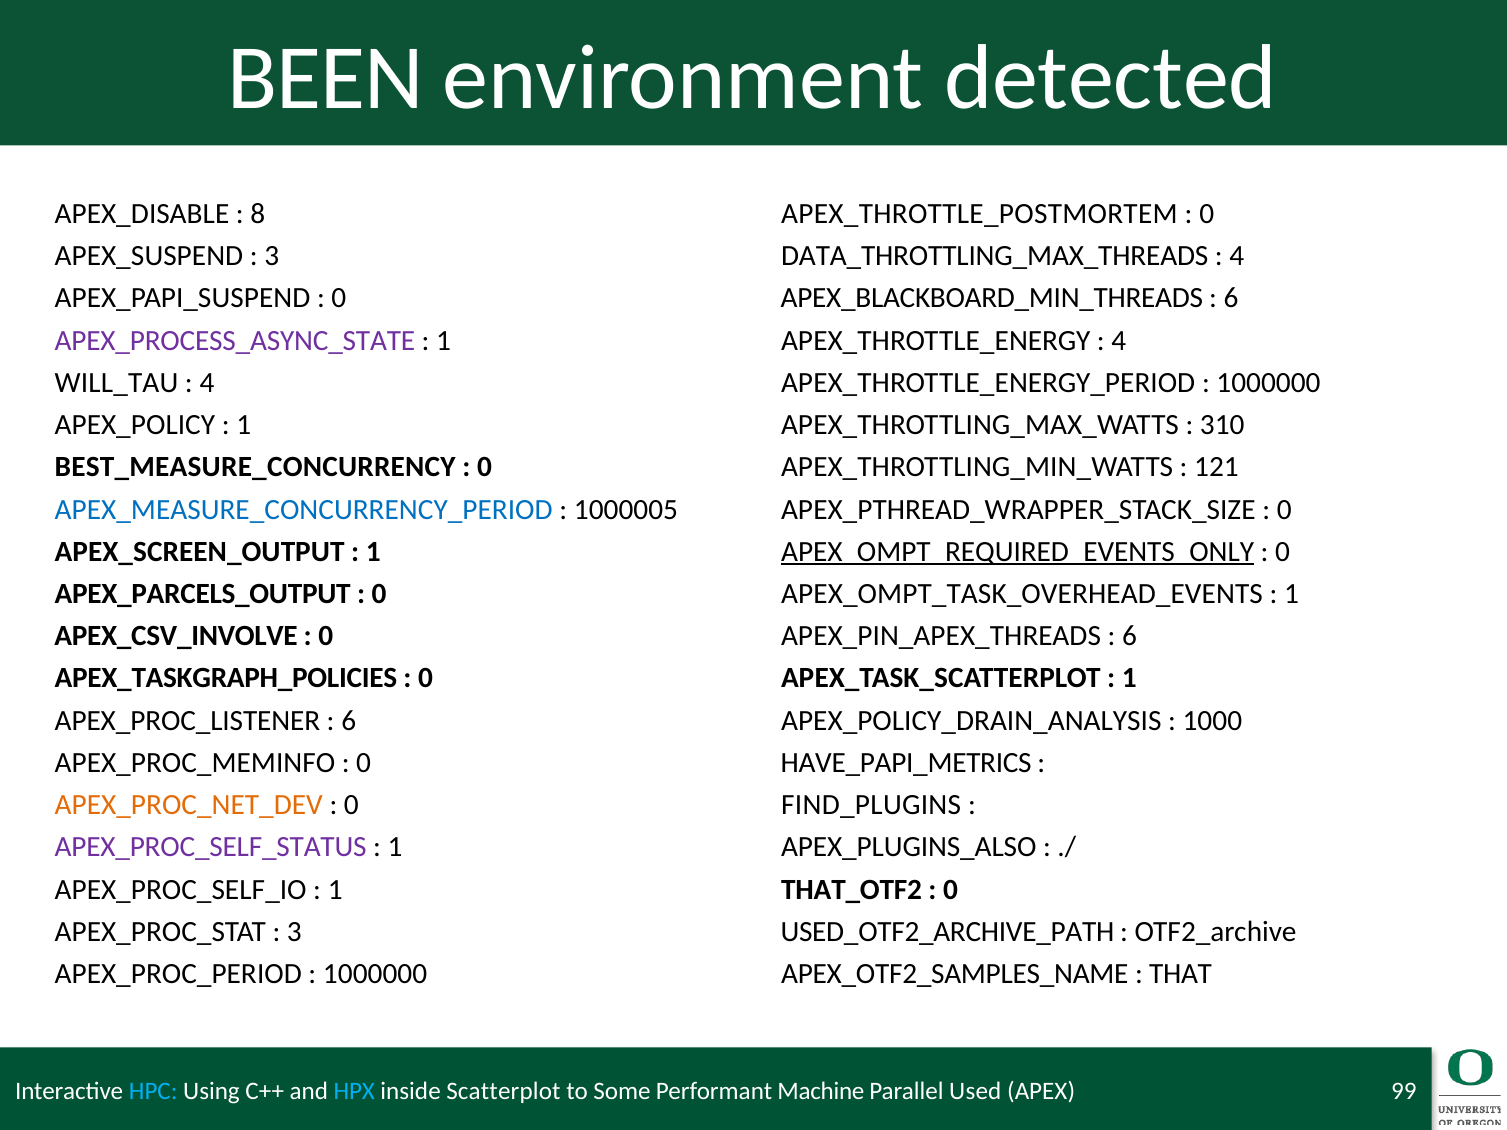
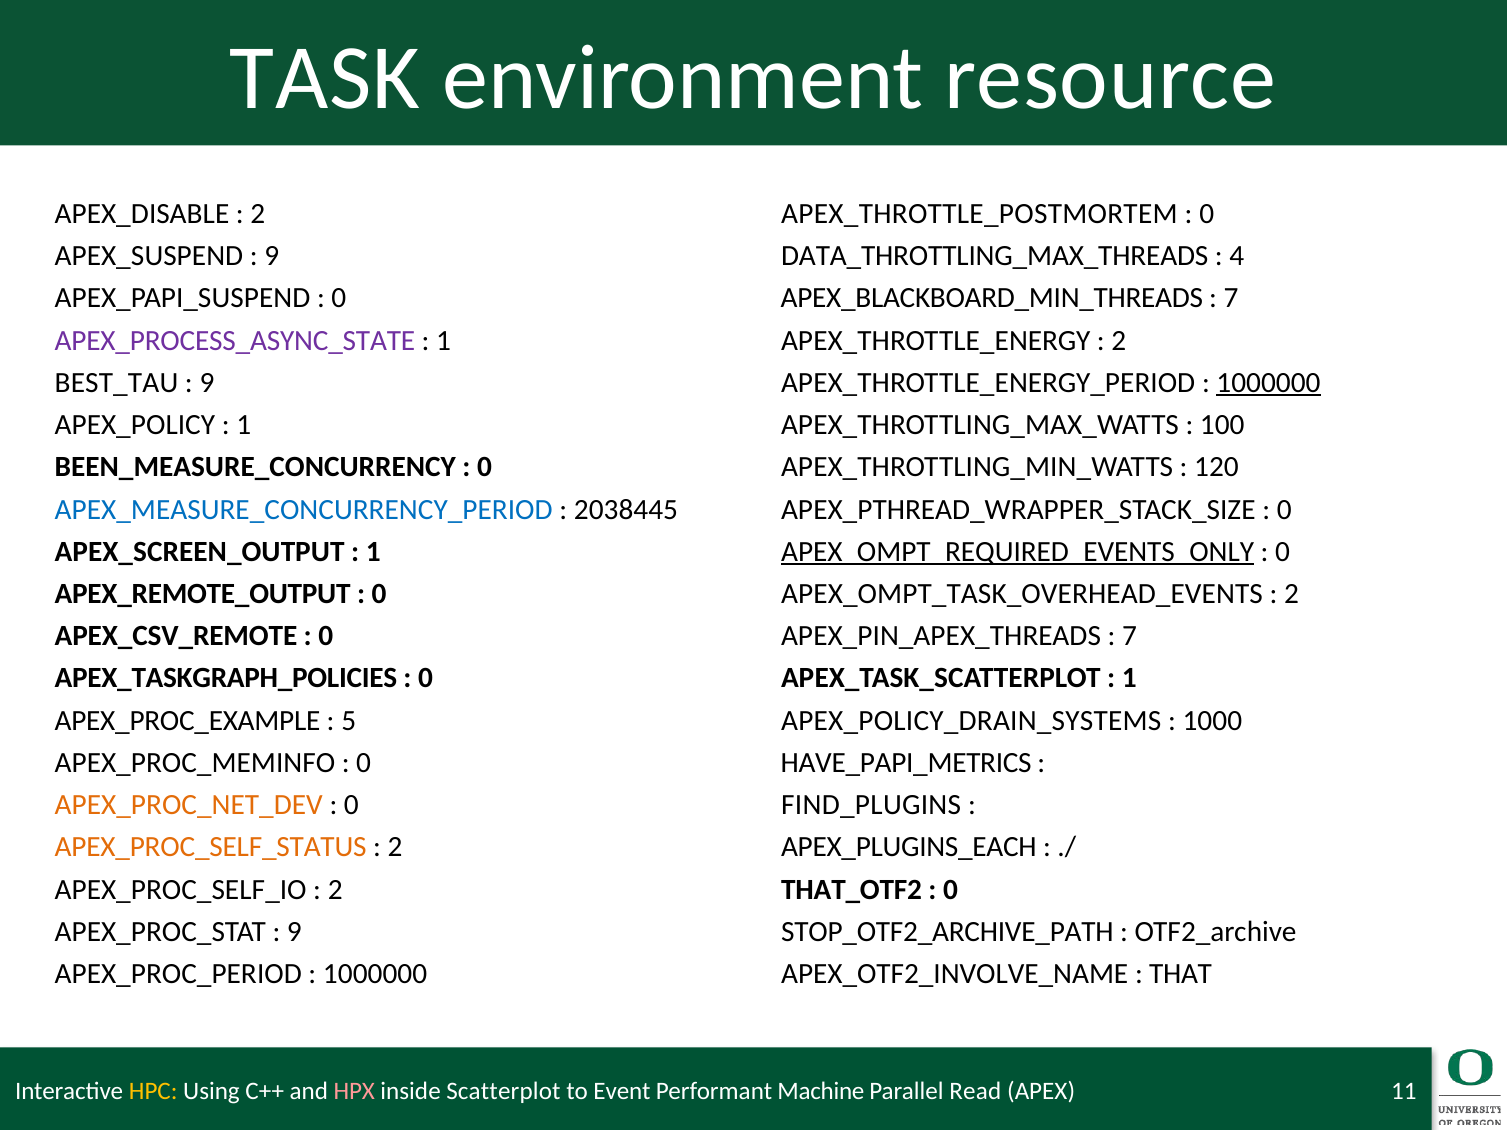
BEEN: BEEN -> TASK (325, 79)
detected: detected -> resource (1110, 79)
8: 8 -> 2 (258, 214)
3: 3 -> 9 (272, 256)
6: 6 -> 7 (1231, 298)
4: 4 -> 2 (1119, 340)
WILL_TAU: WILL_TAU -> BEST_TAU (116, 383)
4: 4 -> 9 (207, 383)
1000000 underline: none -> present (1268, 383)
310: 310 -> 100 (1222, 425)
BEST_MEASURE_CONCURRENCY: BEST_MEASURE_CONCURRENCY -> BEEN_MEASURE_CONCURRENCY (255, 467)
121: 121 -> 120 (1217, 467)
1000005: 1000005 -> 2038445 (626, 509)
APEX_PARCELS_OUTPUT: APEX_PARCELS_OUTPUT -> APEX_REMOTE_OUTPUT (203, 594)
1: 1 -> 2 (1292, 594)
APEX_CSV_INVOLVE: APEX_CSV_INVOLVE -> APEX_CSV_REMOTE (176, 636)
6: 6 -> 7 (1130, 636)
APEX_PROC_LISTENER: APEX_PROC_LISTENER -> APEX_PROC_EXAMPLE (188, 721)
6: 6 -> 5 (349, 721)
APEX_POLICY_DRAIN_ANALYSIS: APEX_POLICY_DRAIN_ANALYSIS -> APEX_POLICY_DRAIN_SYSTEMS (971, 721)
APEX_PROC_SELF_STATUS colour: purple -> orange (211, 847)
1: 1 -> 2 (395, 847)
APEX_PLUGINS_ALSO: APEX_PLUGINS_ALSO -> APEX_PLUGINS_EACH (909, 847)
1: 1 -> 2 (335, 890)
3: 3 -> 9 (294, 932)
USED_OTF2_ARCHIVE_PATH: USED_OTF2_ARCHIVE_PATH -> STOP_OTF2_ARCHIVE_PATH (947, 932)
APEX_OTF2_SAMPLES_NAME: APEX_OTF2_SAMPLES_NAME -> APEX_OTF2_INVOLVE_NAME (955, 974)
HPC colour: light blue -> yellow (153, 1092)
HPX colour: light blue -> pink (354, 1092)
Some: Some -> Event (622, 1092)
Used: Used -> Read (975, 1092)
99: 99 -> 11 (1404, 1091)
